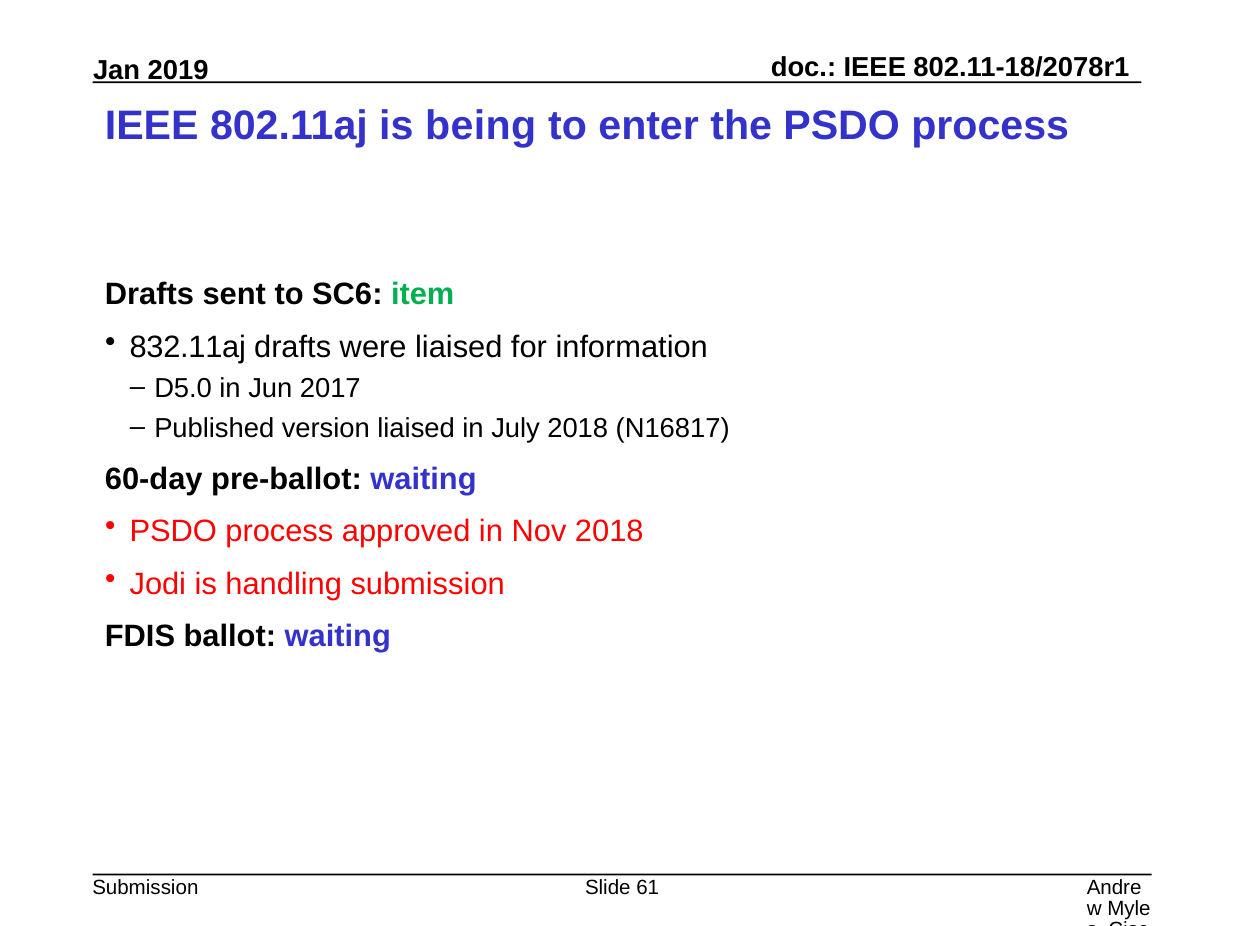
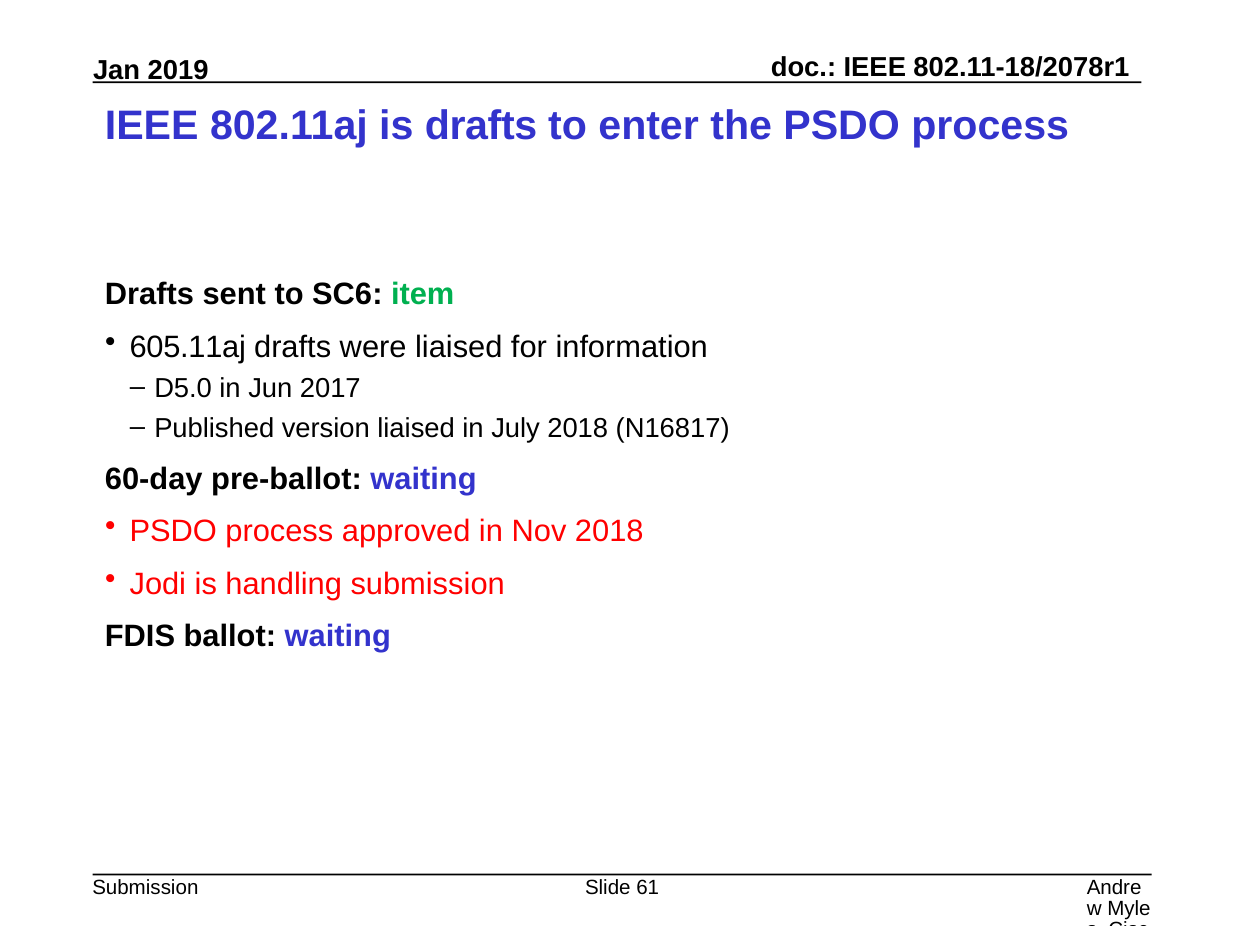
is being: being -> drafts (481, 126)
832.11aj: 832.11aj -> 605.11aj (188, 347)
